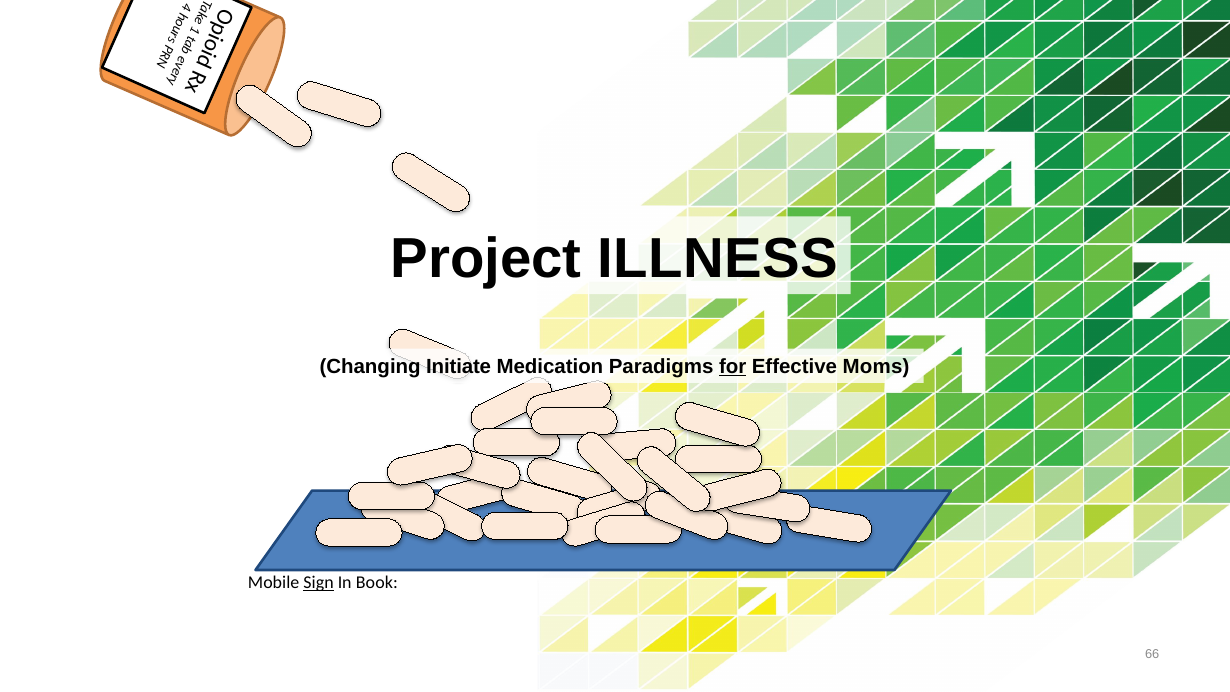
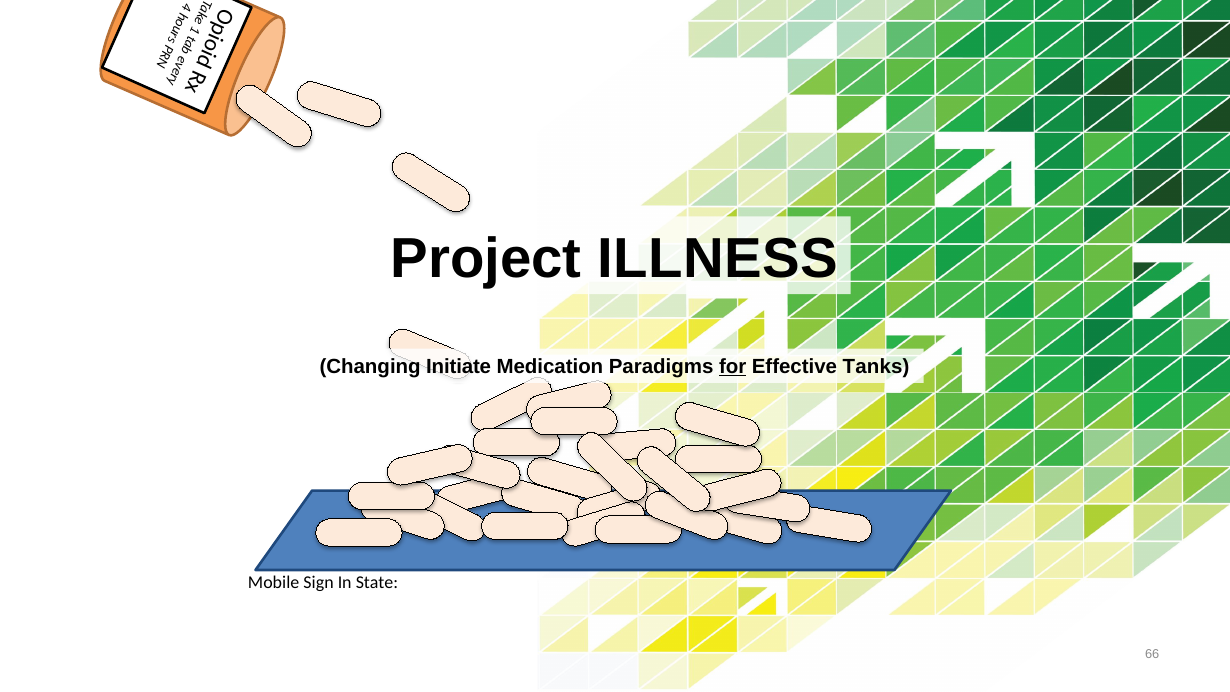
Moms: Moms -> Tanks (876, 367)
Sign underline: present -> none (319, 582)
Book: Book -> State (377, 582)
